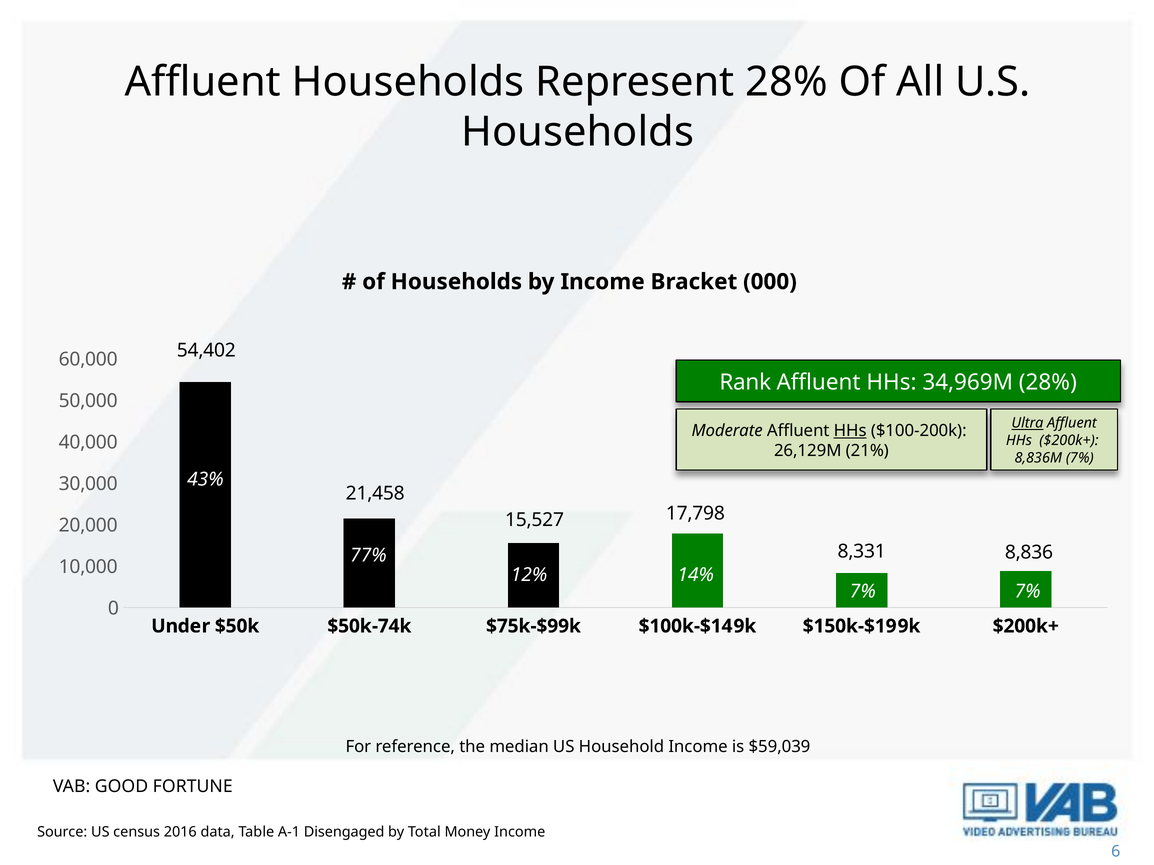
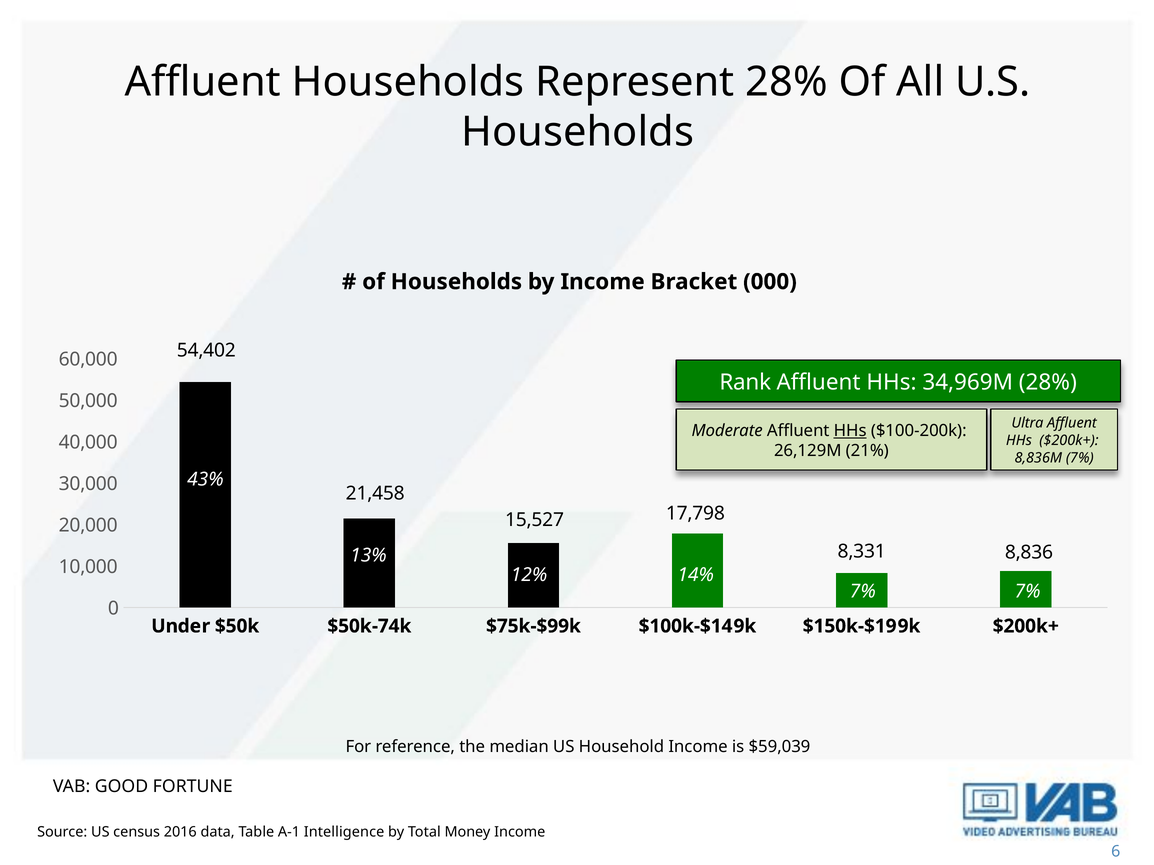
Ultra underline: present -> none (1027, 423)
77%: 77% -> 13% (368, 556)
Disengaged: Disengaged -> Intelligence (344, 833)
